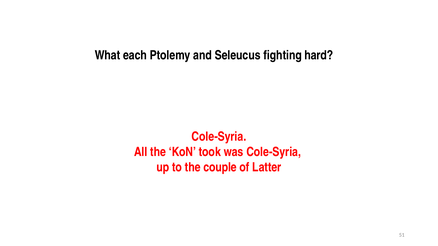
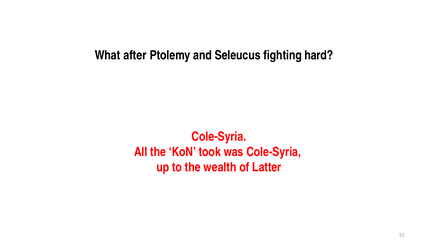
each: each -> after (135, 55)
couple: couple -> wealth (220, 168)
